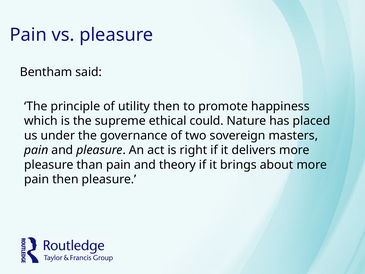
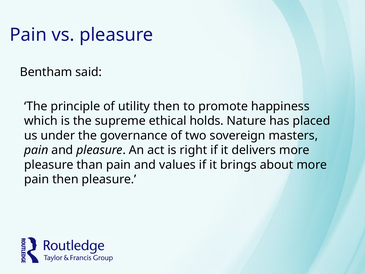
could: could -> holds (207, 121)
theory: theory -> values (177, 165)
